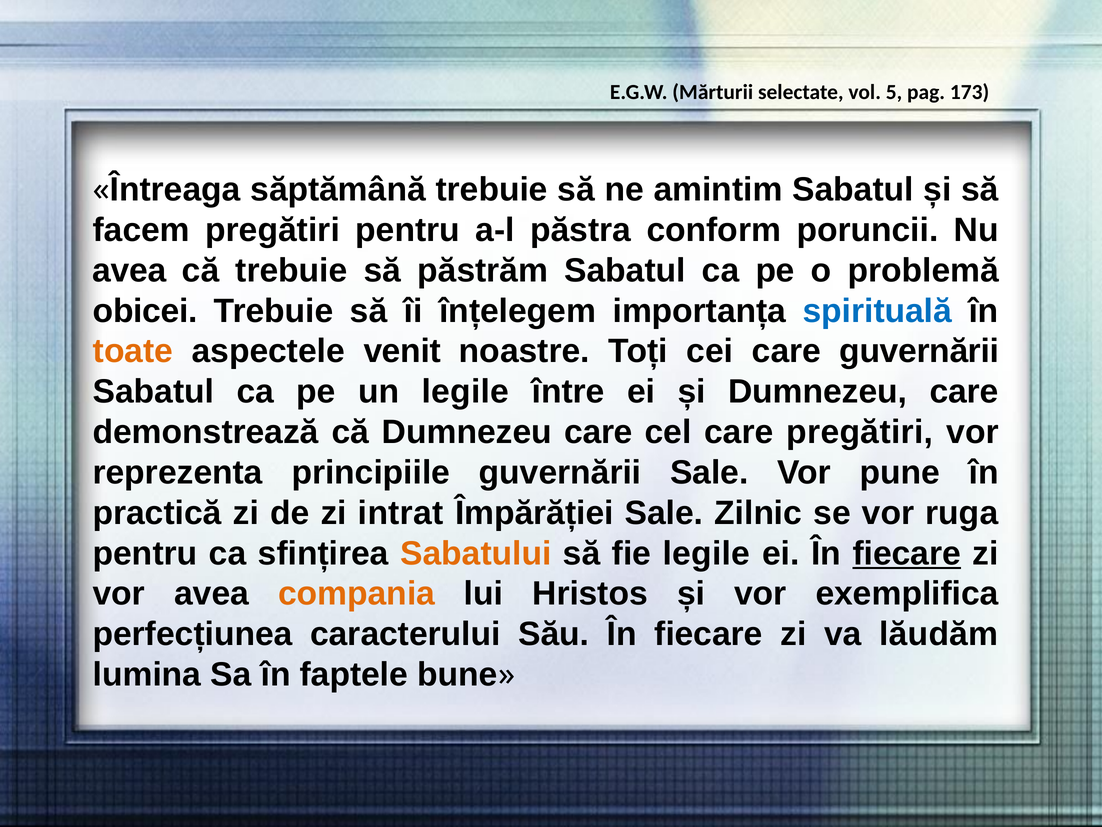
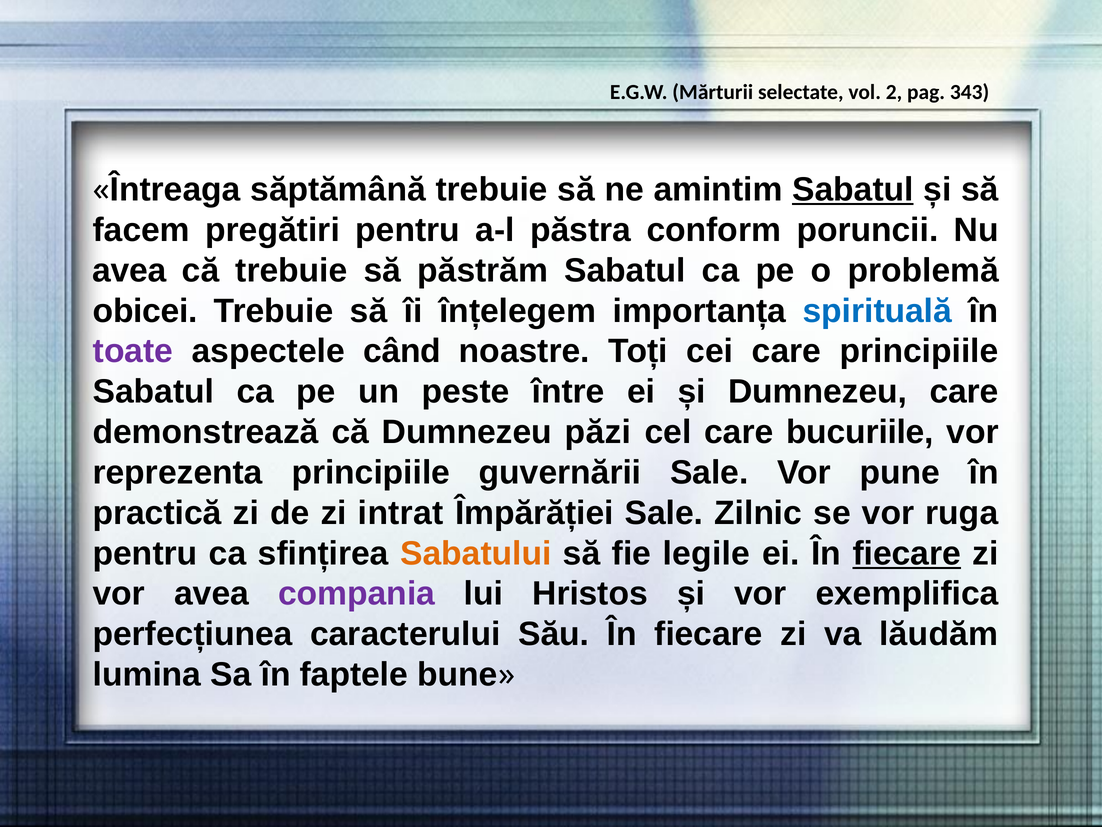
5: 5 -> 2 (894, 92)
173: 173 -> 343 (970, 92)
Sabatul underline: none -> present (853, 190)
toate colour: orange -> purple (133, 351)
venit: venit -> când (402, 351)
care guvernării: guvernării -> principiile (919, 351)
un legile: legile -> peste (466, 392)
că Dumnezeu care: care -> păzi (598, 432)
care pregătiri: pregătiri -> bucuriile (860, 432)
compania colour: orange -> purple (357, 593)
